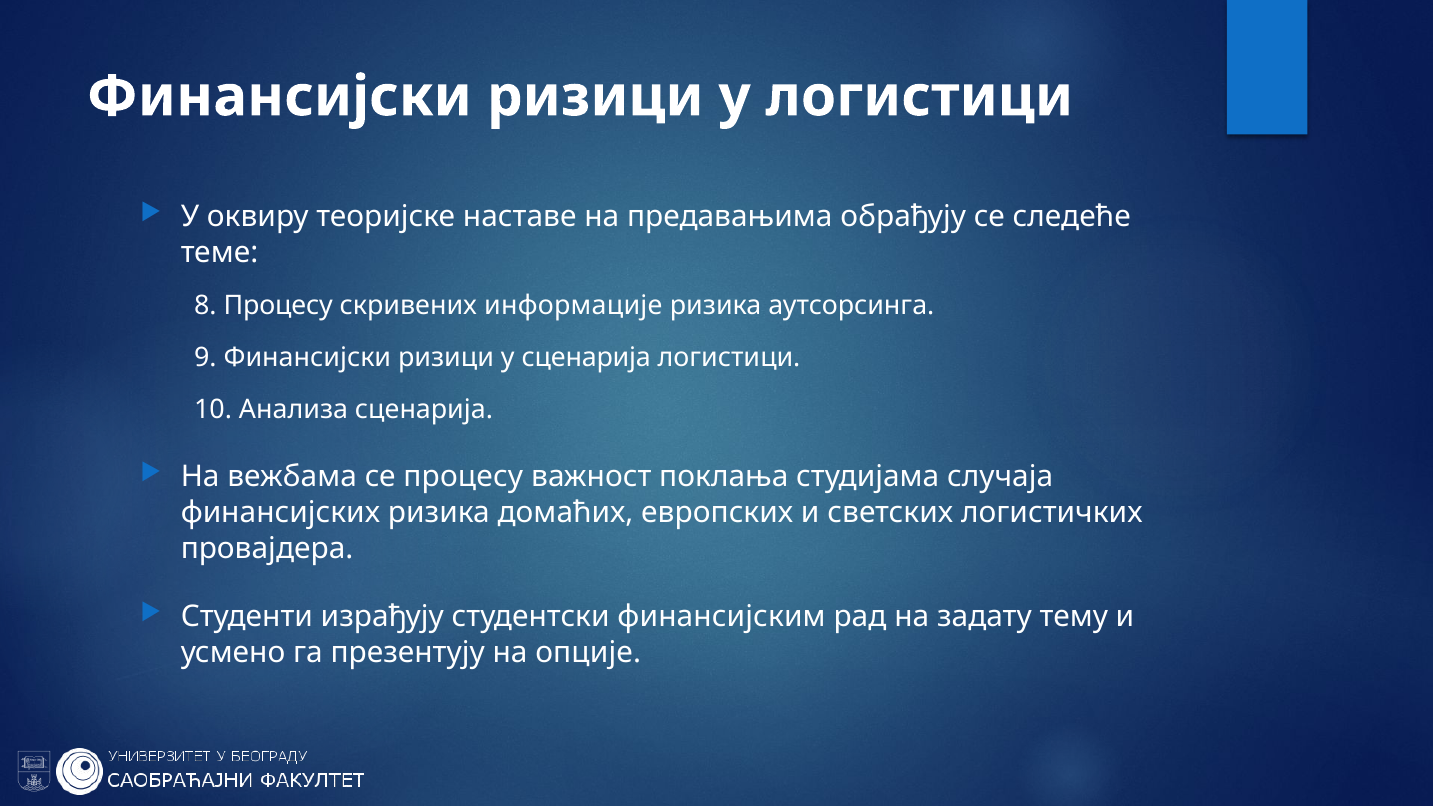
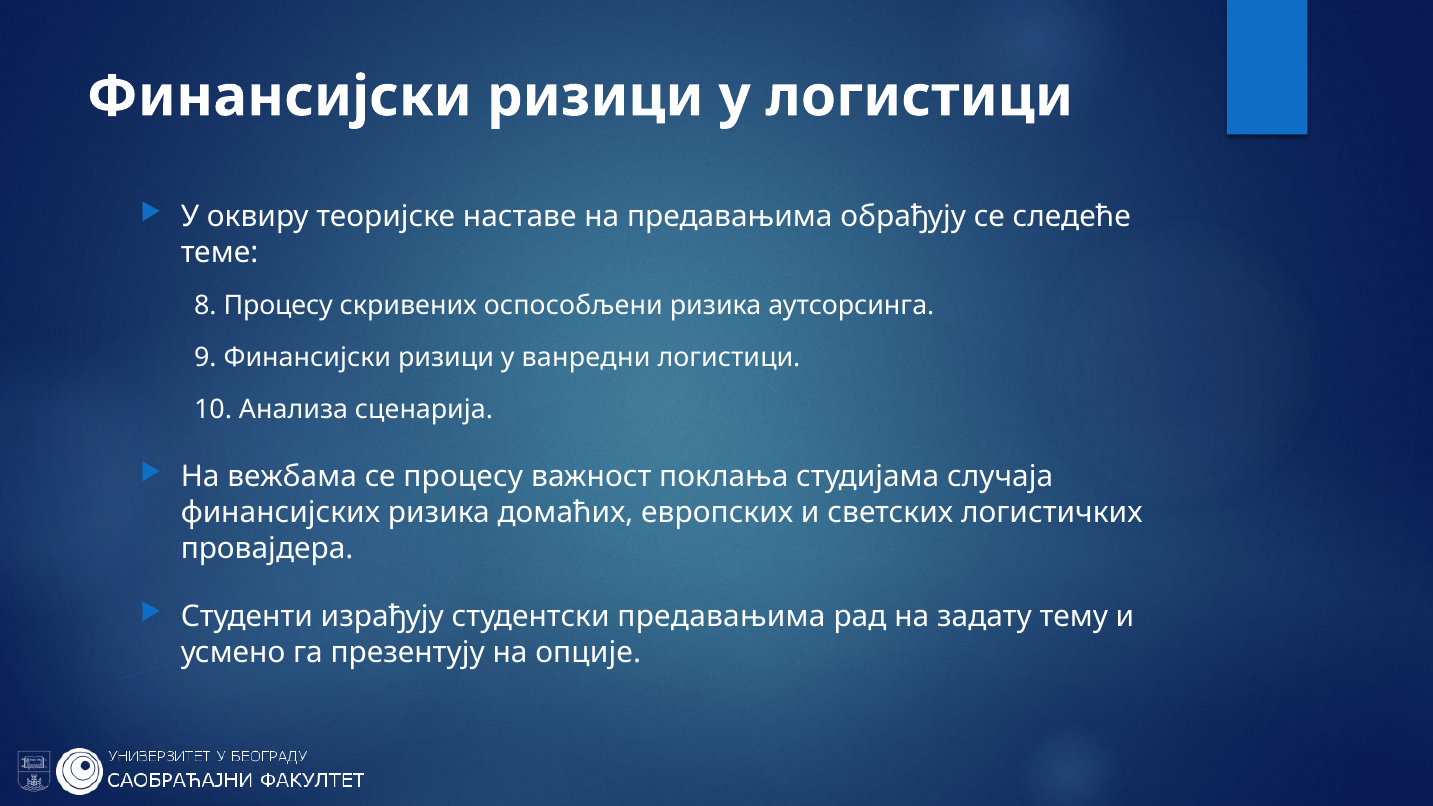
информације: информације -> оспособљени (573, 306)
у сценарија: сценарија -> ванредни (586, 358)
студентски финансијским: финансијским -> предавањима (721, 617)
